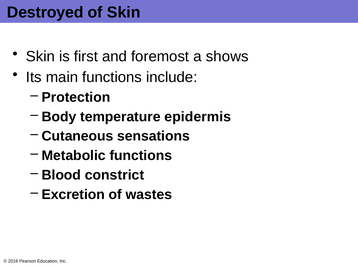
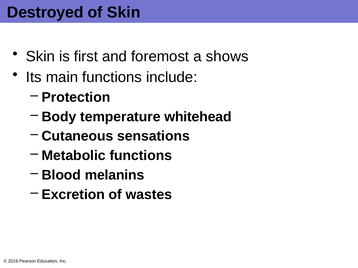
epidermis: epidermis -> whitehead (198, 117)
constrict: constrict -> melanins (115, 175)
